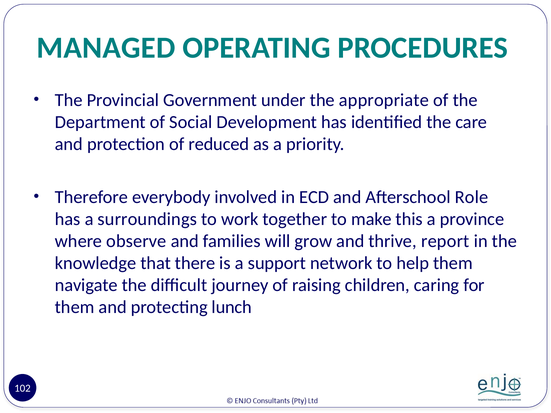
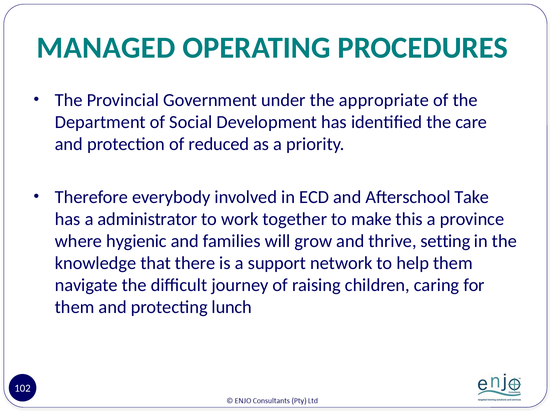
Role: Role -> Take (472, 197)
surroundings: surroundings -> administrator (147, 219)
observe: observe -> hygienic (136, 241)
report: report -> setting (445, 241)
